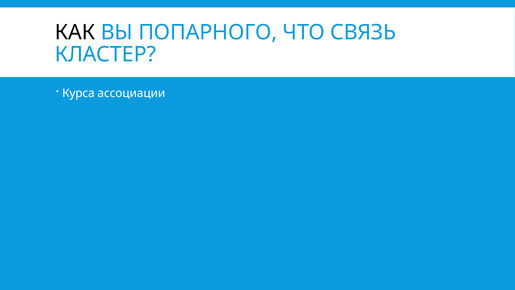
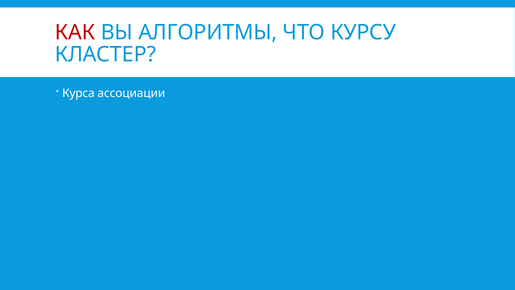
КАК colour: black -> red (75, 32)
ПОПАРНОГО: ПОПАРНОГО -> АЛГОРИТМЫ (208, 32)
СВЯЗЬ: СВЯЗЬ -> КУРСУ (363, 32)
